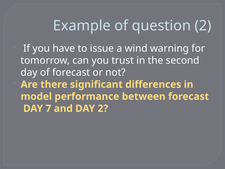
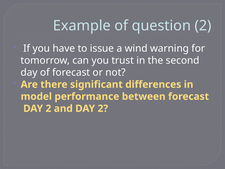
7: 7 -> 2 (48, 108)
